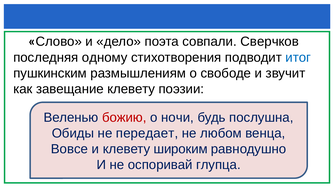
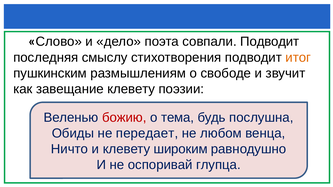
совпали Сверчков: Сверчков -> Подводит (270, 42)
одному: одному -> смыслу (105, 58)
итог colour: blue -> orange (298, 58)
ночи: ночи -> тема (178, 118)
Вовсе: Вовсе -> Ничто (69, 149)
